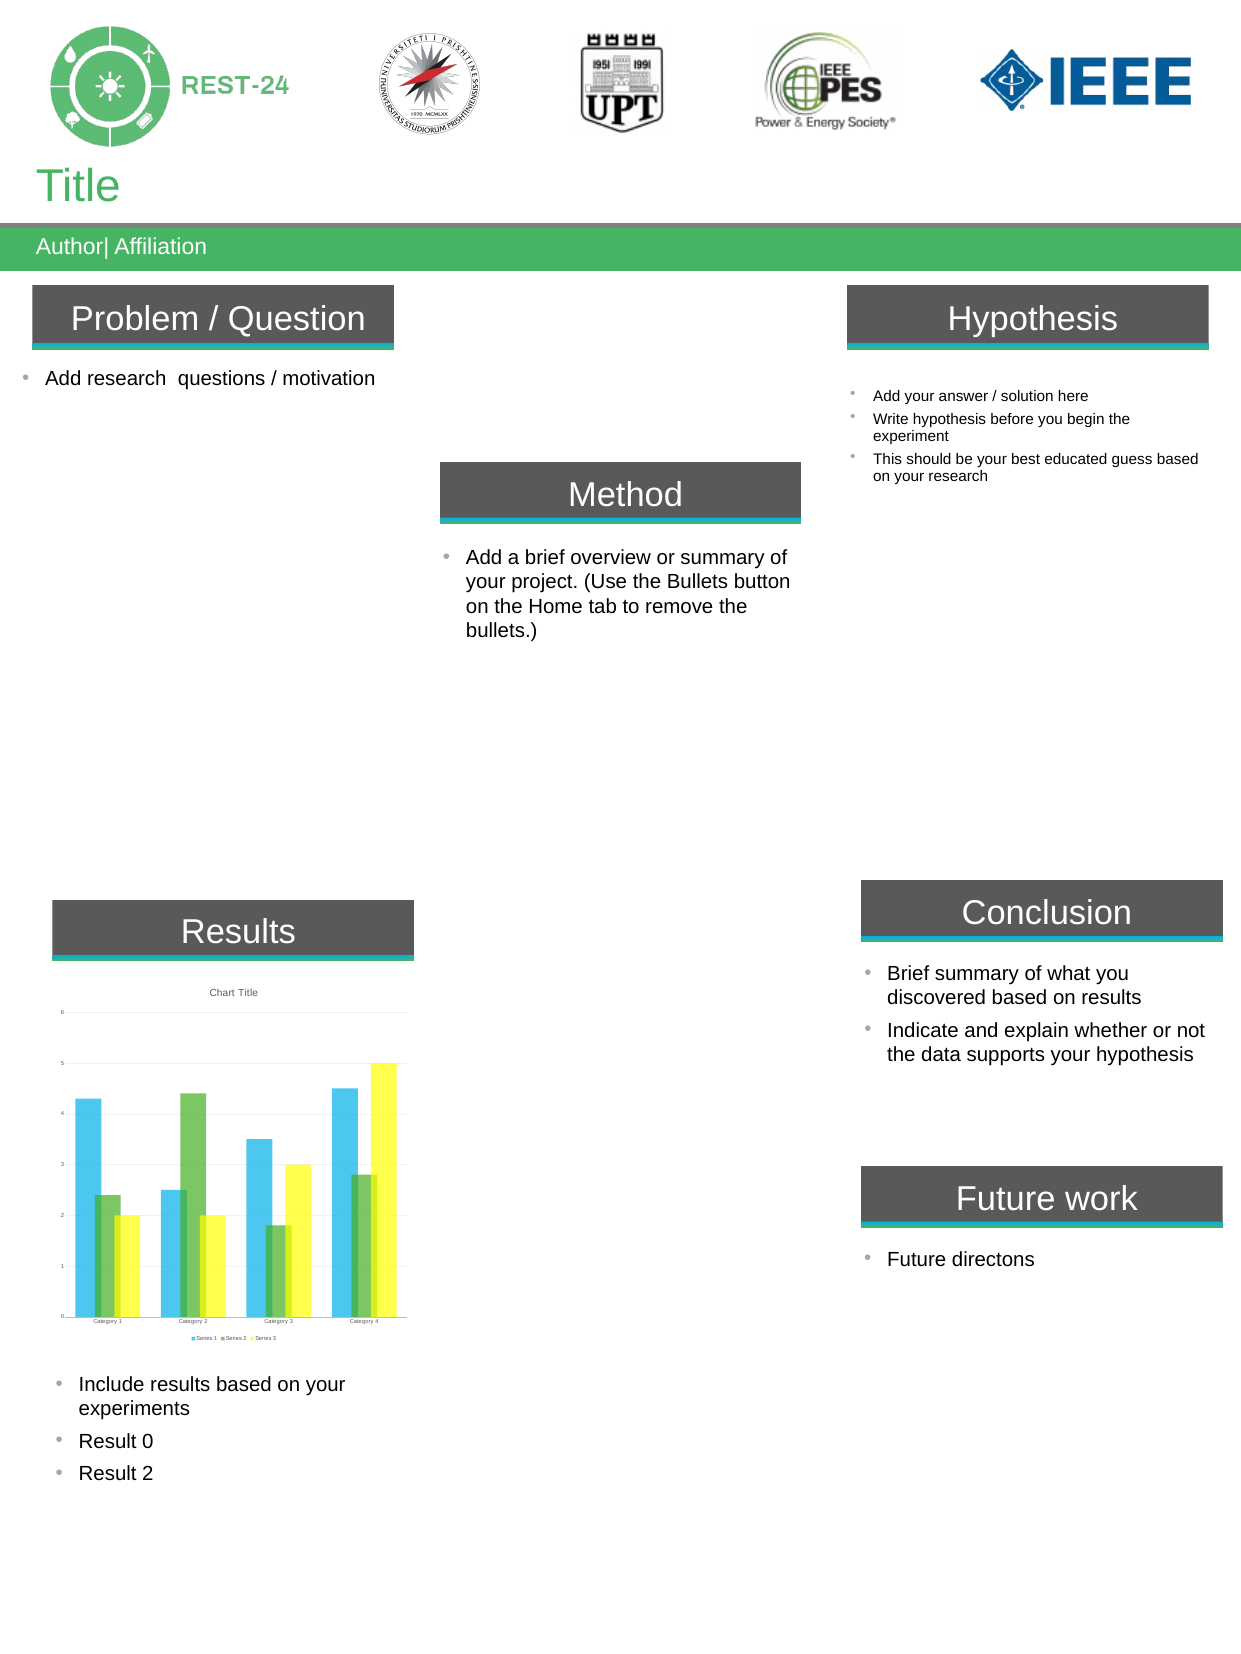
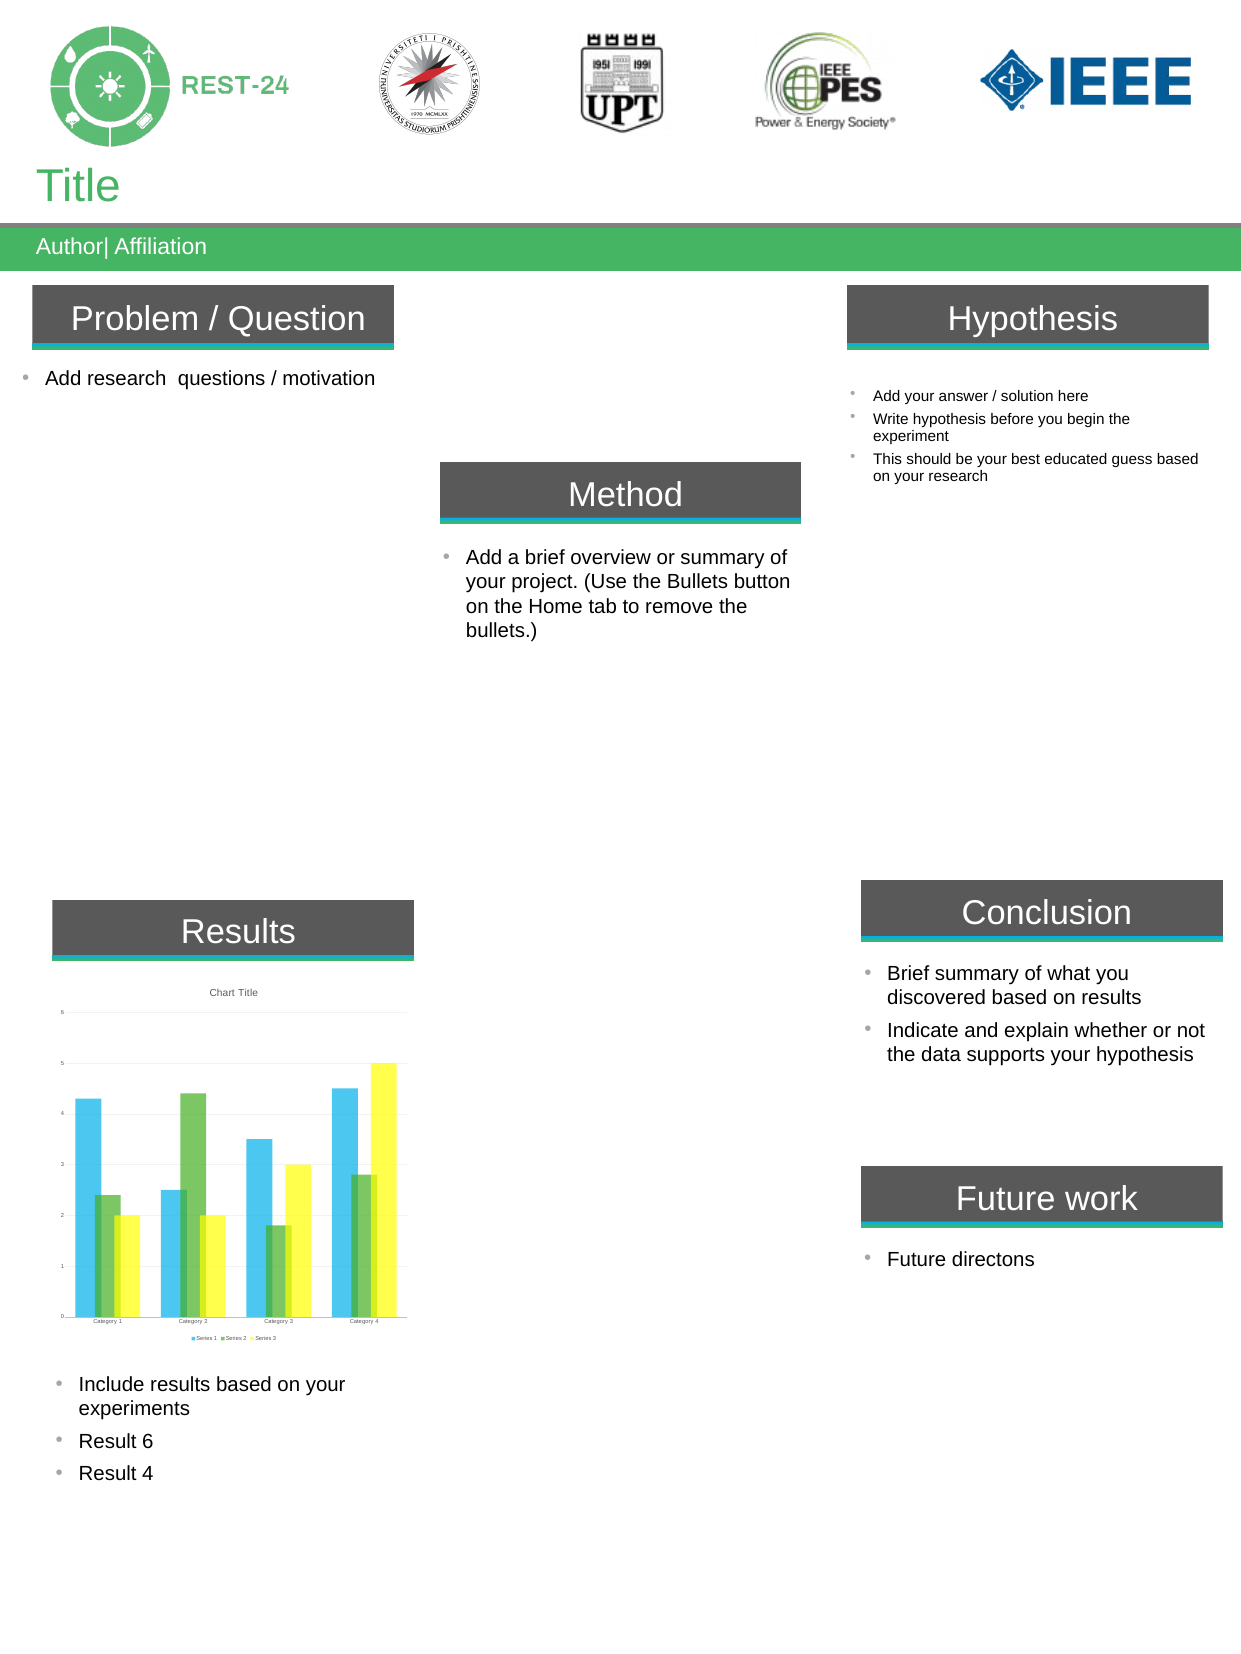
Result 0: 0 -> 6 (148, 1442)
Result 2: 2 -> 4 (148, 1474)
